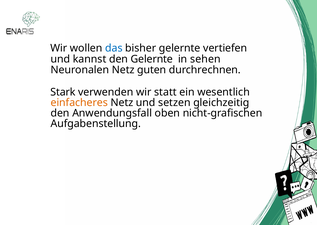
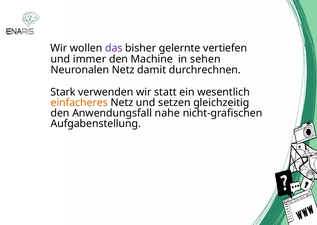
das colour: blue -> purple (114, 48)
kannst: kannst -> immer (90, 59)
den Gelernte: Gelernte -> Machine (152, 59)
guten: guten -> damit (152, 70)
oben: oben -> nahe (167, 113)
